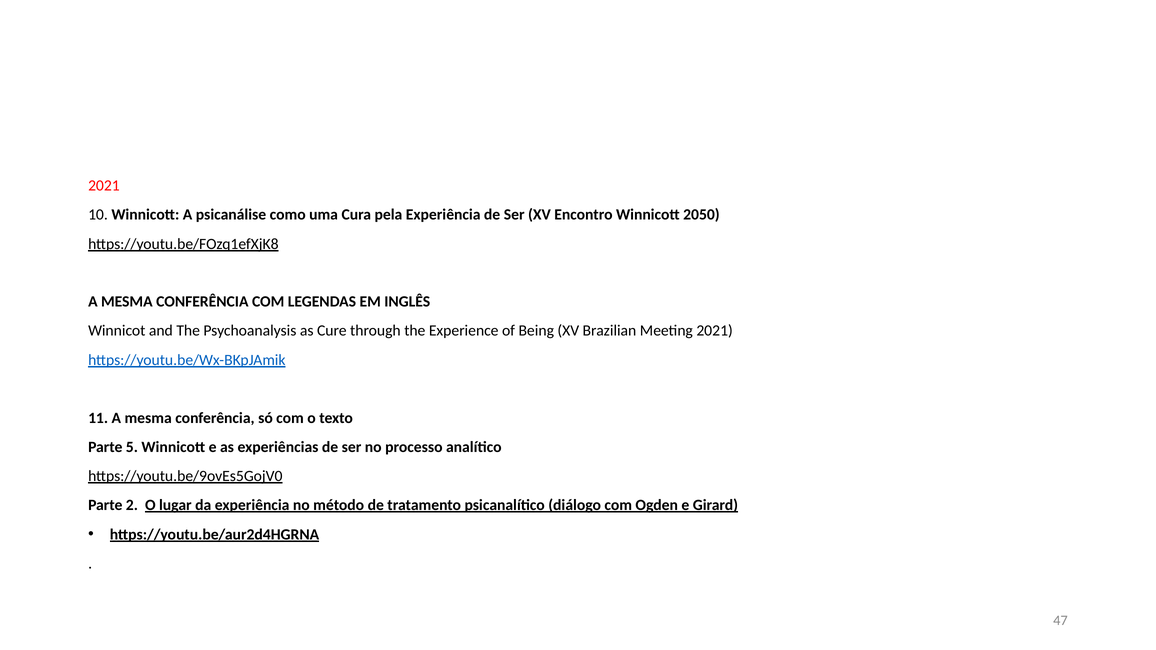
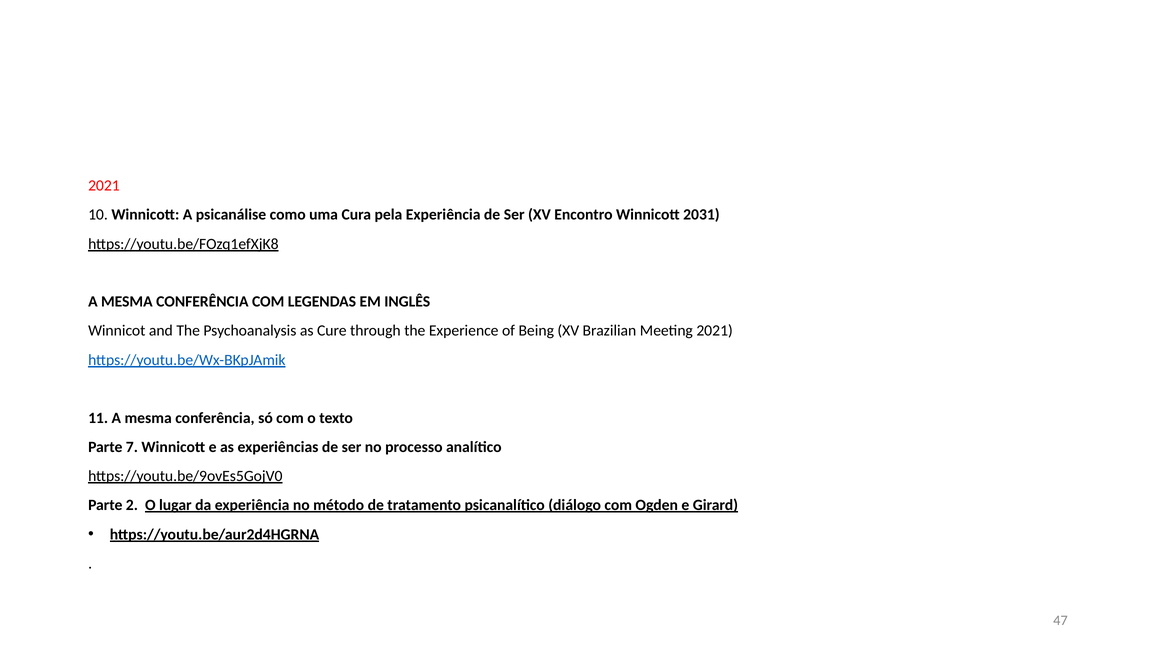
2050: 2050 -> 2031 (701, 215)
5: 5 -> 7 (132, 447)
